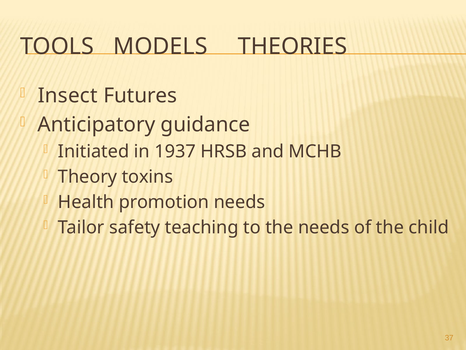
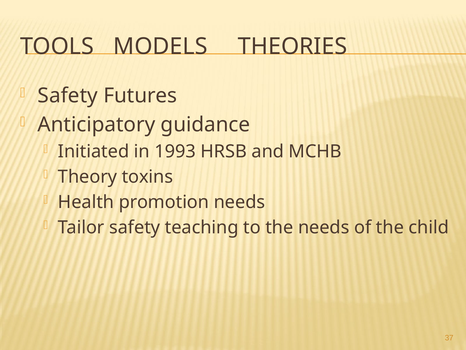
Insect: Insect -> Safety (68, 95)
1937: 1937 -> 1993 (175, 151)
